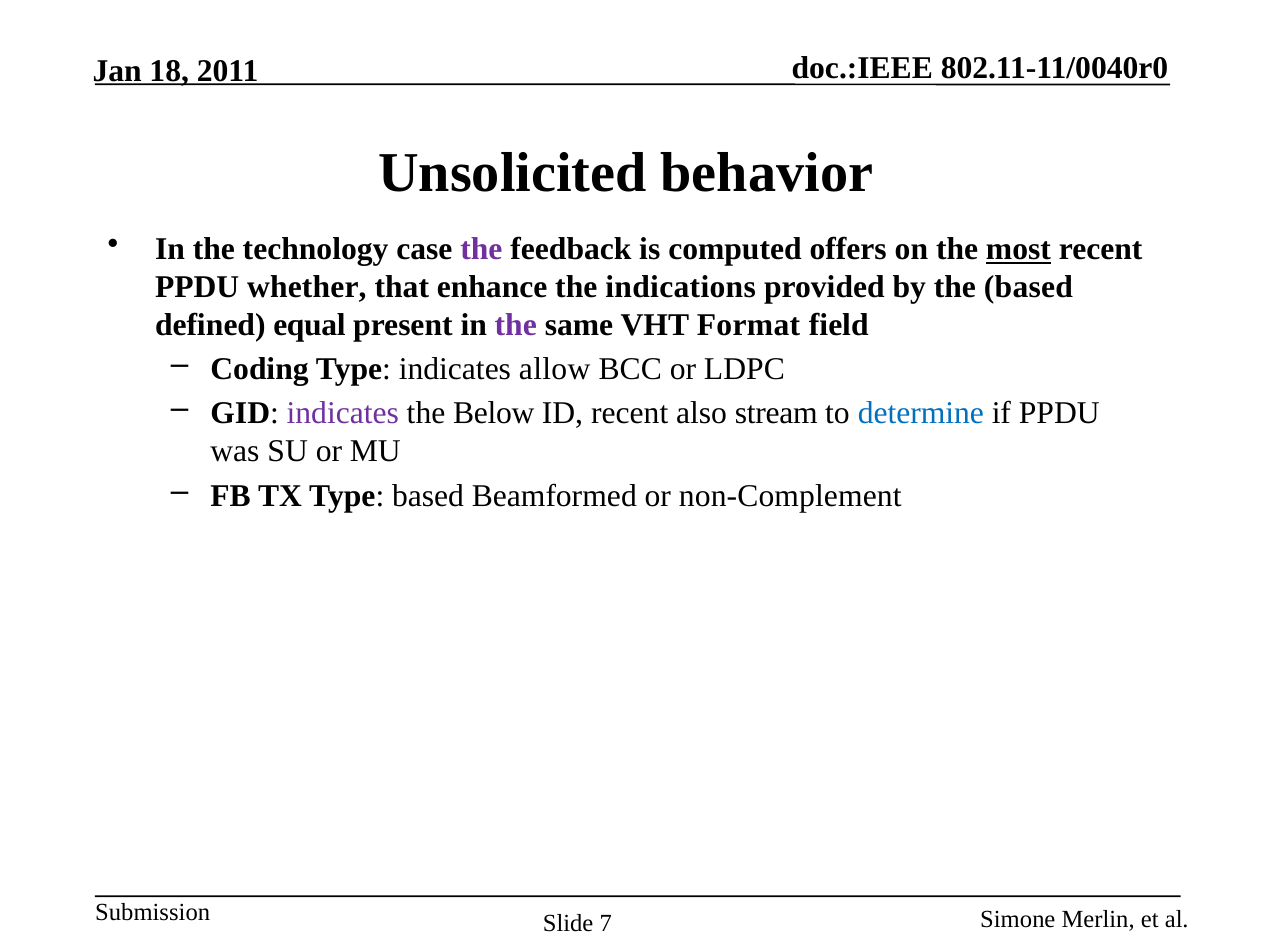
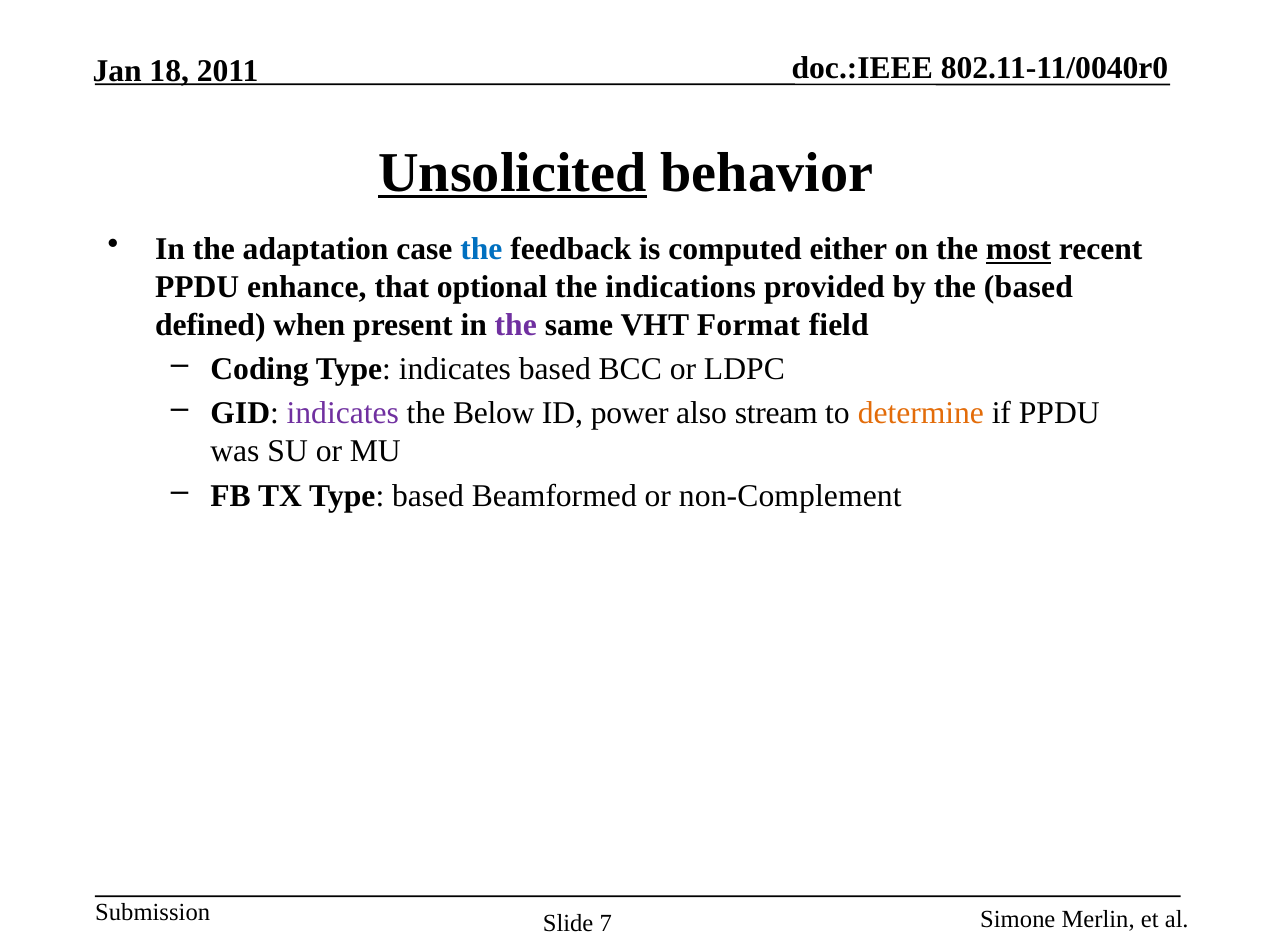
Unsolicited underline: none -> present (512, 173)
technology: technology -> adaptation (316, 249)
the colour: purple -> blue (481, 249)
offers: offers -> either (848, 249)
whether: whether -> enhance (307, 287)
enhance: enhance -> optional (492, 287)
equal: equal -> when (309, 325)
indicates allow: allow -> based (555, 369)
ID recent: recent -> power (630, 413)
determine colour: blue -> orange (921, 413)
